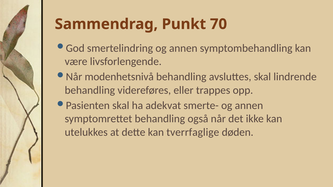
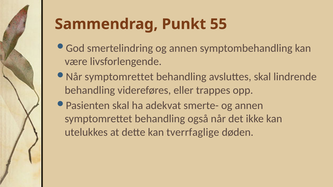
70: 70 -> 55 (218, 24)
modenhetsnivå: modenhetsnivå -> symptomrettet (119, 77)
